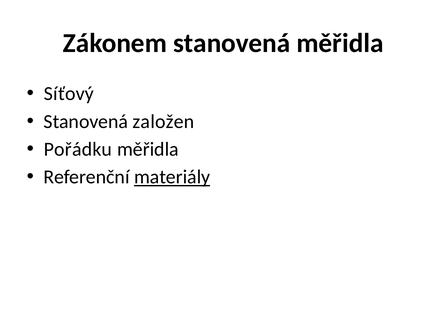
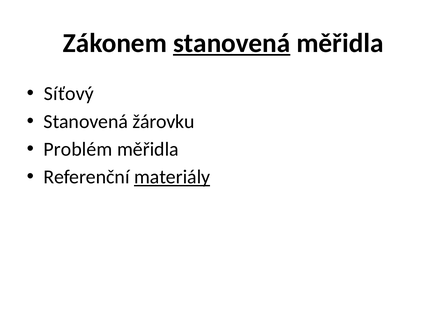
stanovená underline: none -> present (232, 43)
založen: založen -> žárovku (164, 122)
Pořádku: Pořádku -> Problém (78, 149)
